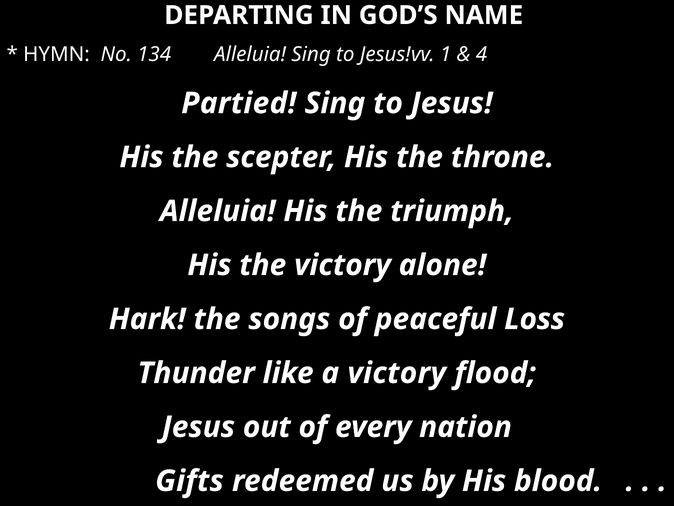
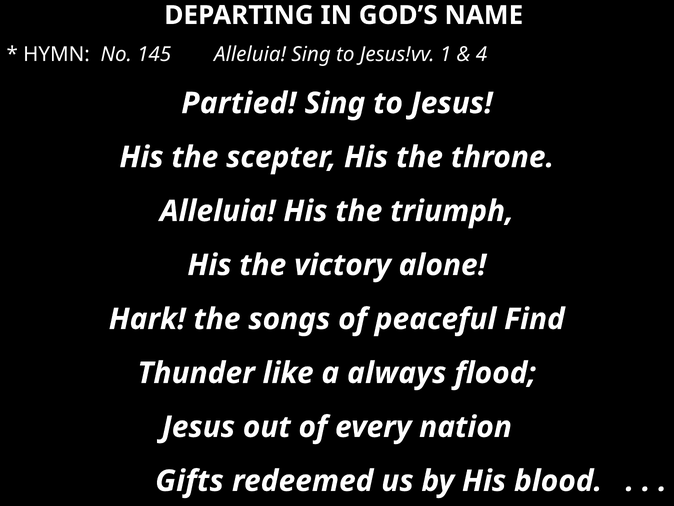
134: 134 -> 145 (154, 54)
Loss: Loss -> Find (535, 319)
a victory: victory -> always (397, 373)
